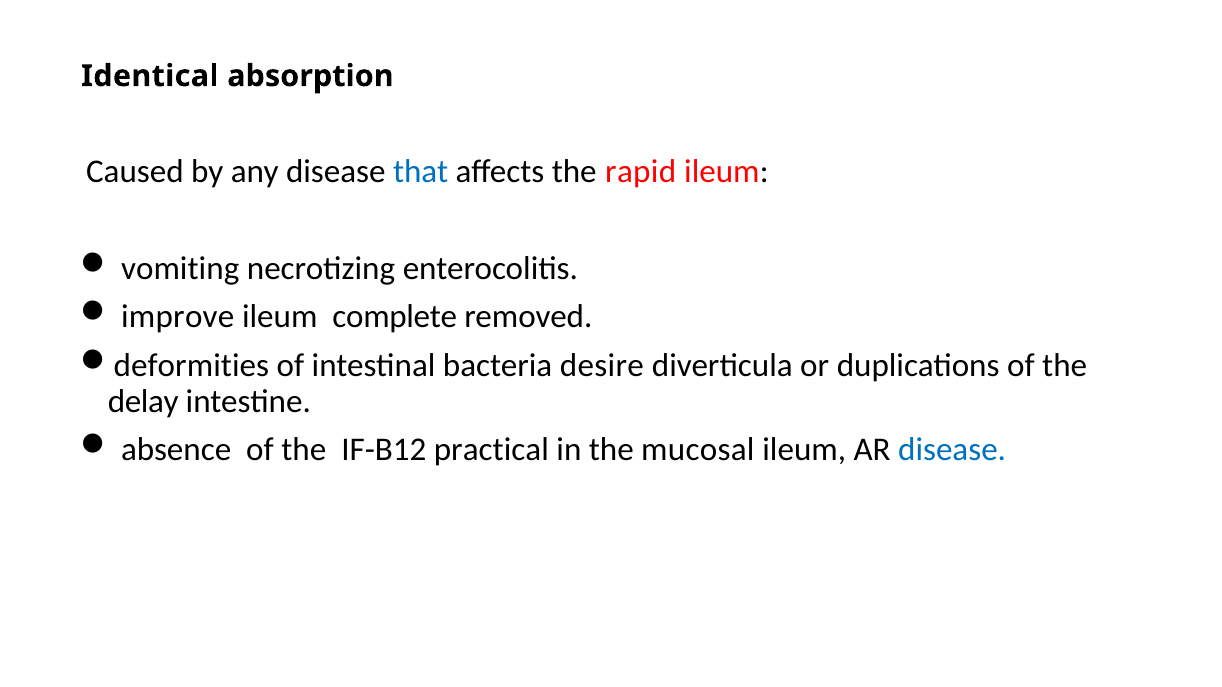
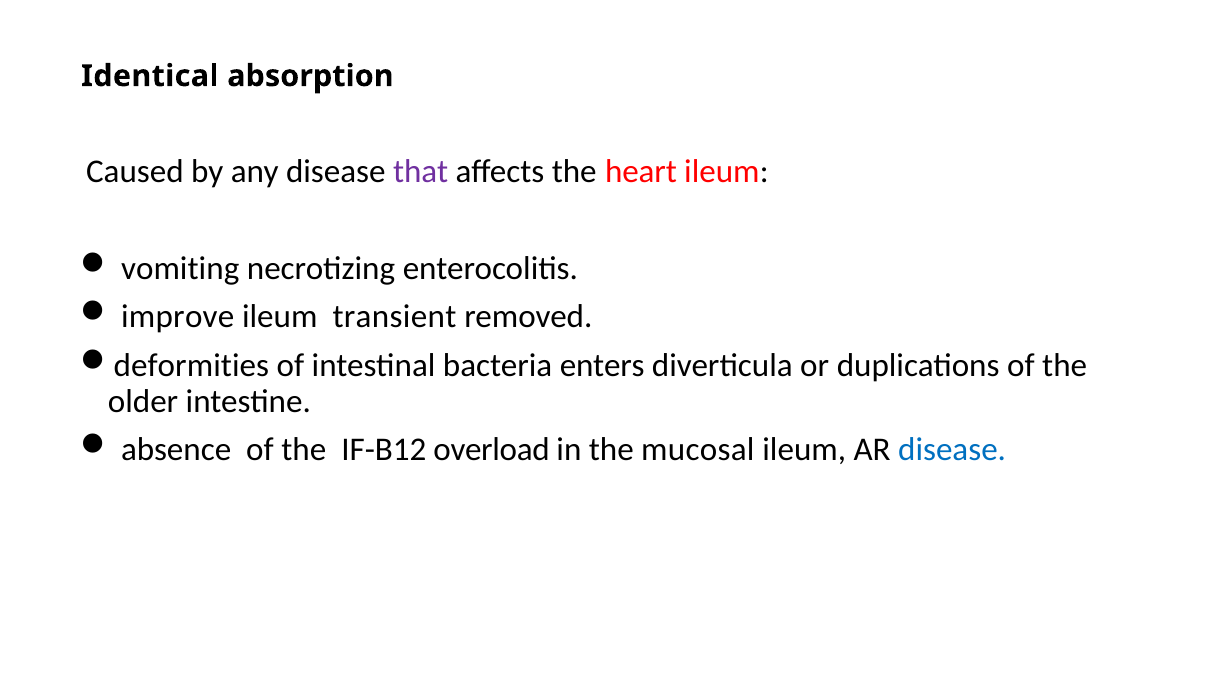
that colour: blue -> purple (421, 171)
rapid: rapid -> heart (641, 171)
complete: complete -> transient (394, 317)
desire: desire -> enters (602, 365)
delay: delay -> older (143, 401)
practical: practical -> overload (492, 450)
